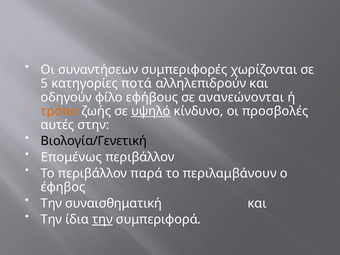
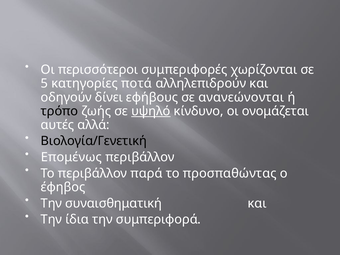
συναντήσεων: συναντήσεων -> περισσότεροι (98, 70)
φίλο: φίλο -> δίνει (109, 97)
τρόπο colour: orange -> black (59, 111)
προσβολές: προσβολές -> ονομάζεται (275, 111)
στην: στην -> αλλά (93, 125)
περιλαμβάνουν: περιλαμβάνουν -> προσπαθώντας (230, 173)
την underline: present -> none (102, 220)
